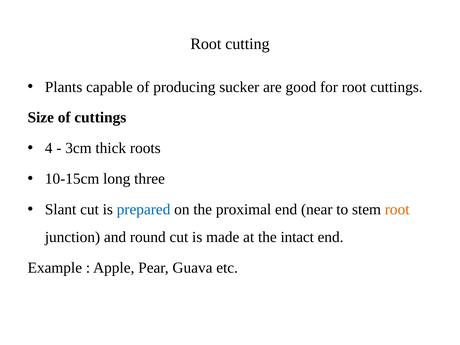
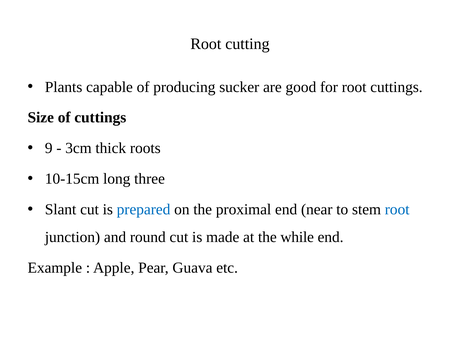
4: 4 -> 9 (49, 148)
root colour: orange -> blue (397, 210)
intact: intact -> while (297, 237)
